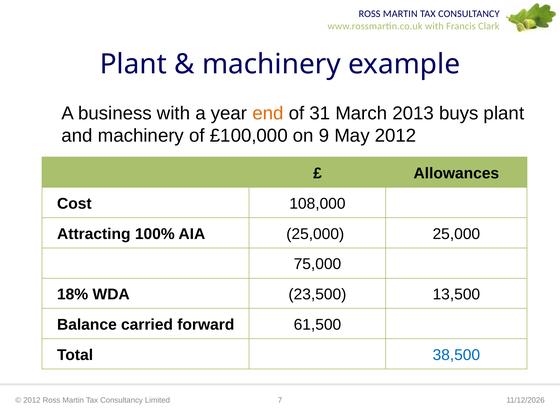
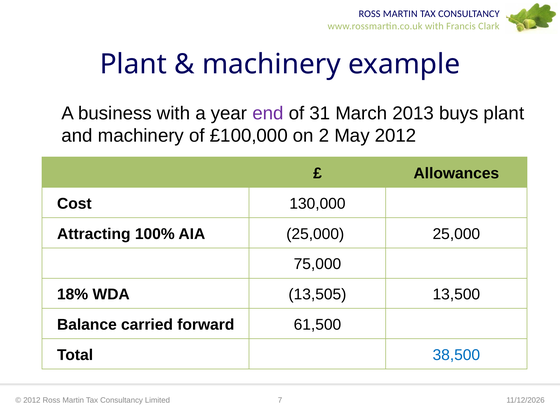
end colour: orange -> purple (268, 113)
9: 9 -> 2 (324, 136)
108,000: 108,000 -> 130,000 (317, 204)
23,500: 23,500 -> 13,505 (317, 294)
